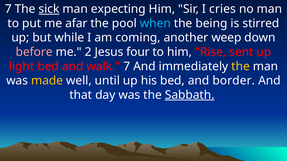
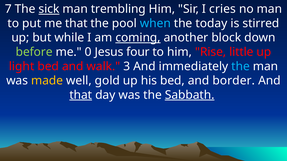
expecting: expecting -> trembling (118, 9)
me afar: afar -> that (76, 23)
being: being -> today (211, 23)
coming underline: none -> present (138, 38)
weep: weep -> block (226, 38)
before colour: pink -> light green (34, 52)
2: 2 -> 0 (88, 52)
sent: sent -> little (241, 52)
walk 7: 7 -> 3 (127, 66)
the colour: yellow -> light blue (241, 66)
until: until -> gold (107, 81)
that underline: none -> present (81, 95)
